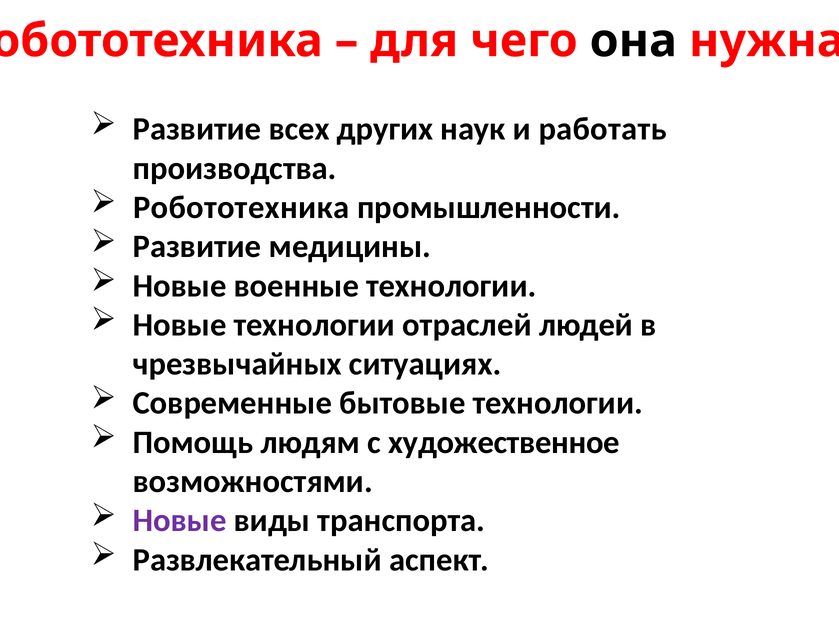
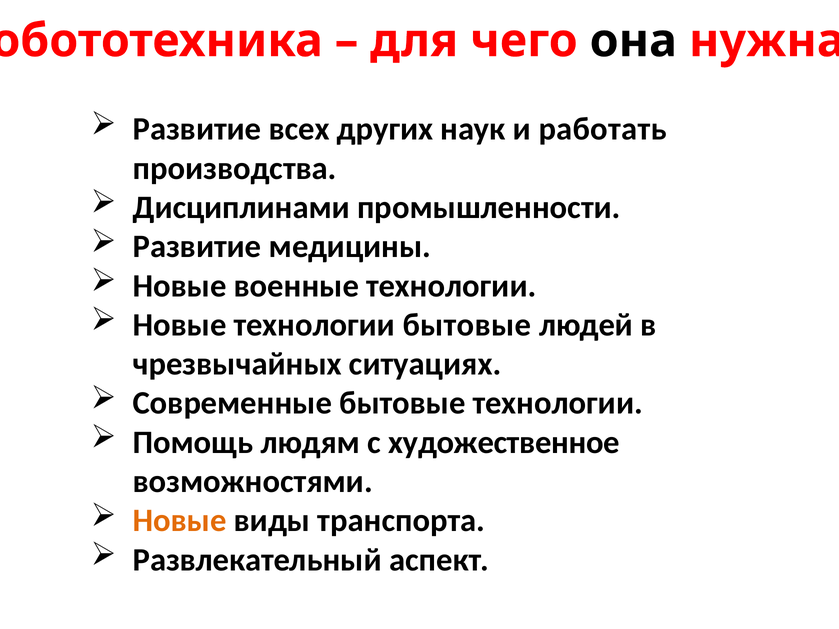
Робототехника: Робототехника -> Дисциплинами (241, 208)
технологии отраслей: отраслей -> бытовые (467, 325)
Новые colour: purple -> orange (180, 521)
